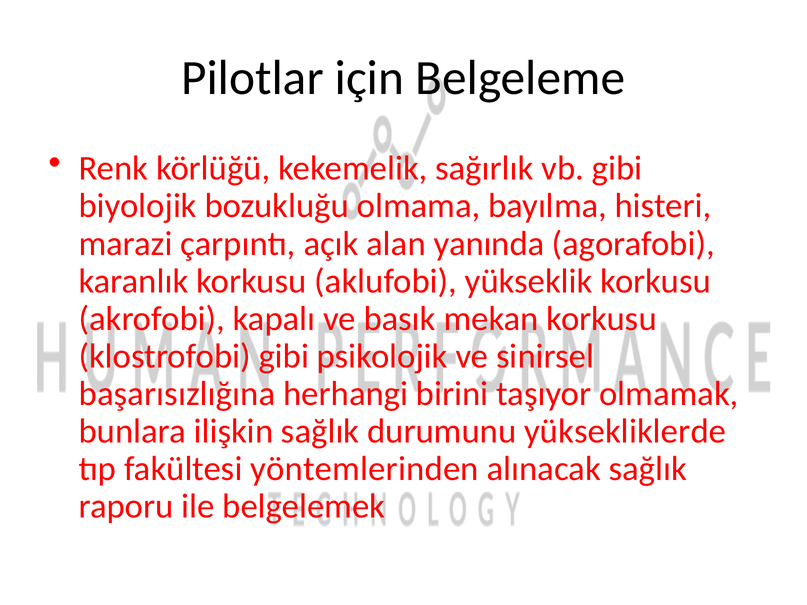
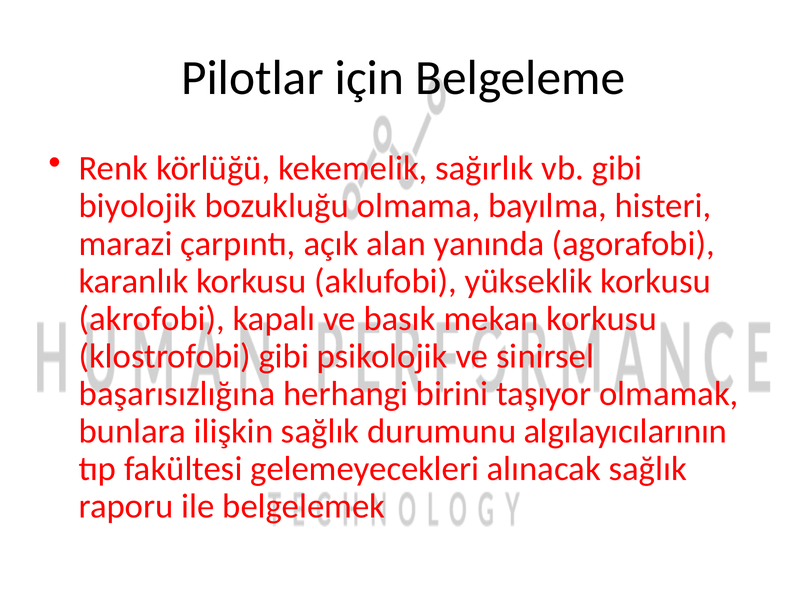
yüksekliklerde: yüksekliklerde -> algılayıcılarının (625, 431)
yöntemlerinden: yöntemlerinden -> gelemeyecekleri (365, 469)
